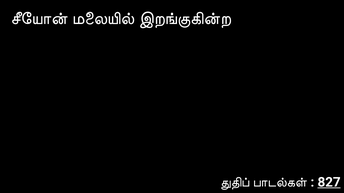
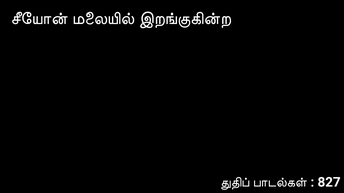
827 underline: present -> none (329, 183)
